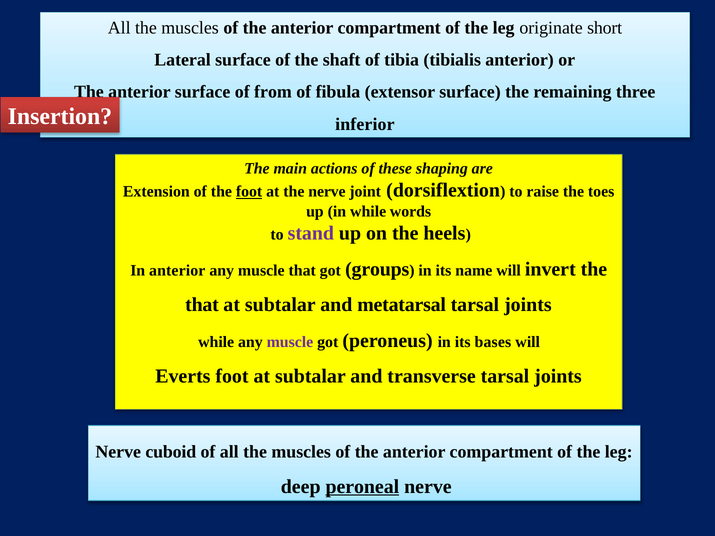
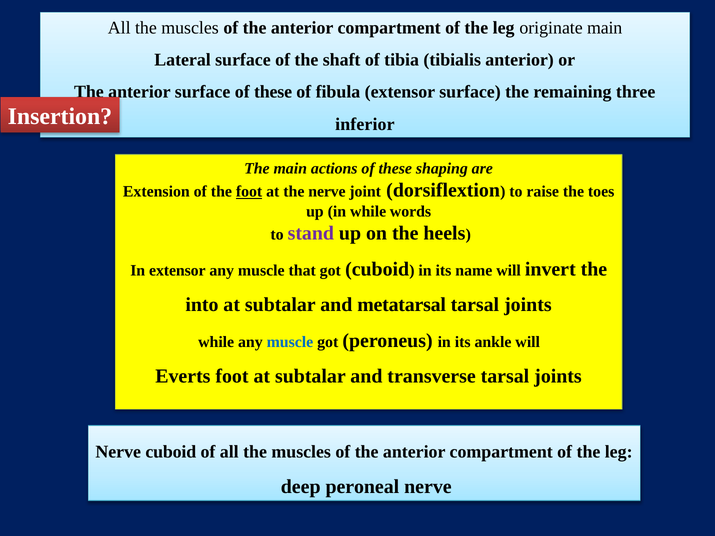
originate short: short -> main (605, 28)
surface of from: from -> these (273, 92)
In anterior: anterior -> extensor (177, 270)
got groups: groups -> cuboid (377, 269)
that: that -> into (202, 305)
muscle colour: purple -> blue (290, 342)
bases: bases -> ankle (493, 342)
peroneal underline: present -> none (362, 487)
